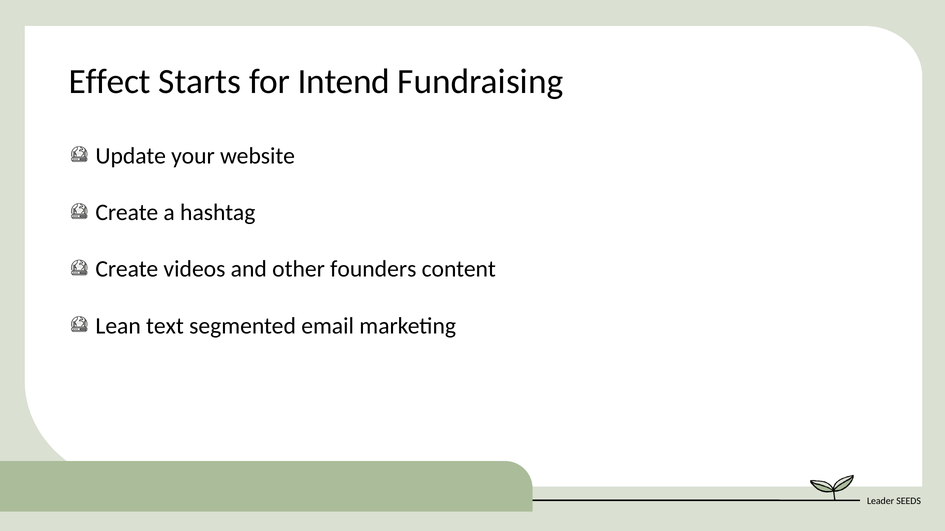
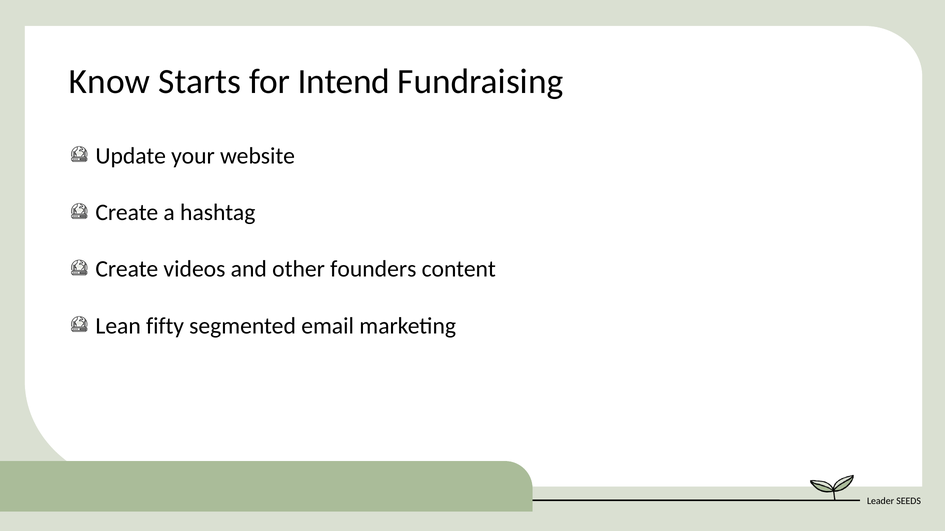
Effect: Effect -> Know (110, 81)
text: text -> fifty (165, 326)
